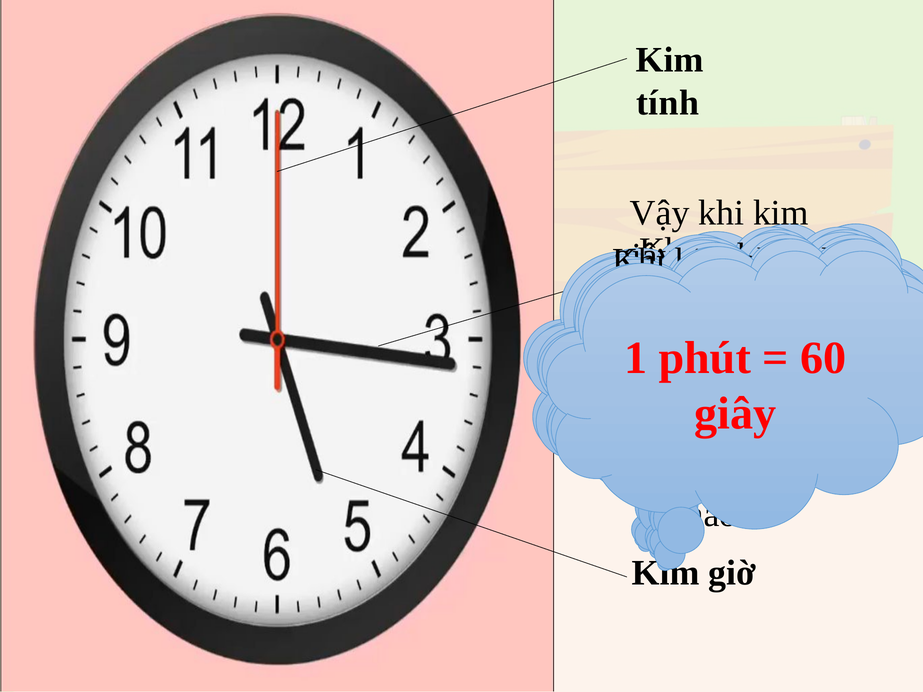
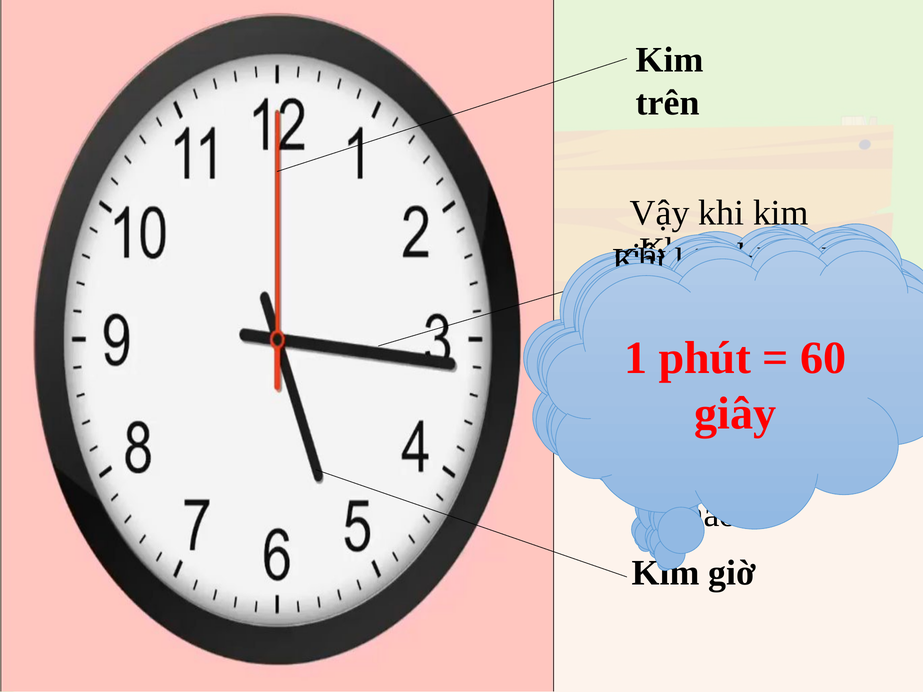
tính: tính -> trên (668, 103)
